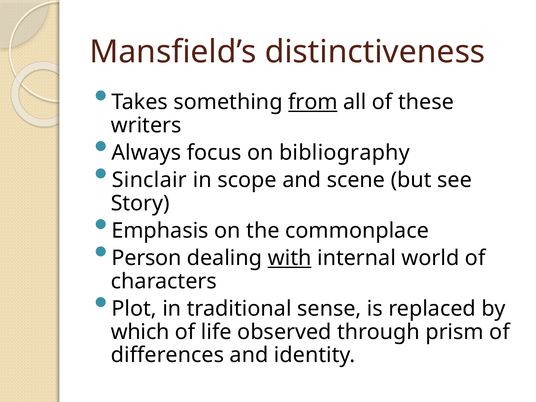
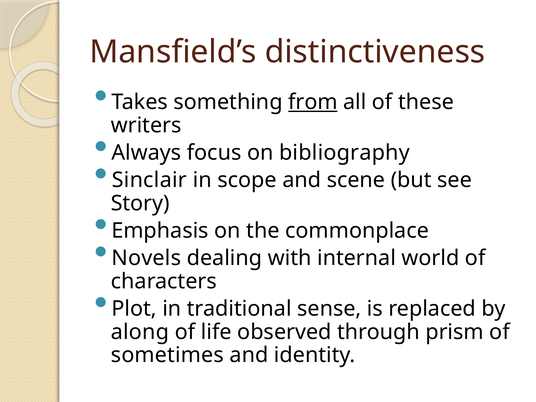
Person: Person -> Novels (146, 258)
with underline: present -> none (290, 258)
which: which -> along (140, 332)
differences: differences -> sometimes (167, 355)
